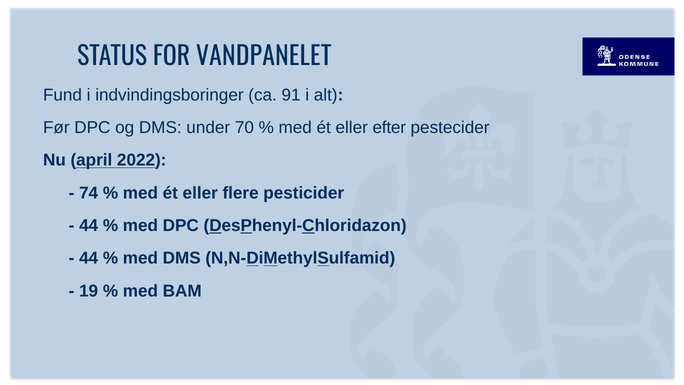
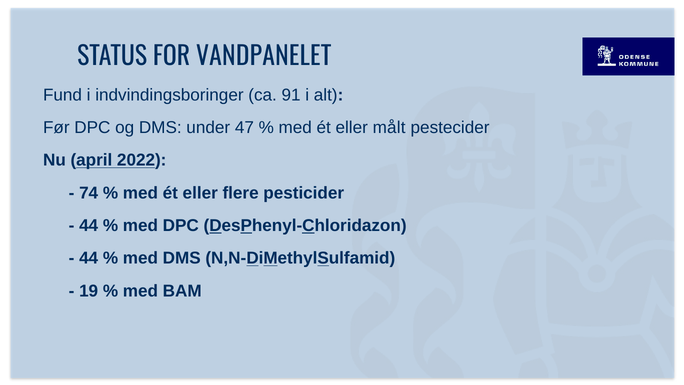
70: 70 -> 47 (244, 127)
efter: efter -> målt (389, 127)
